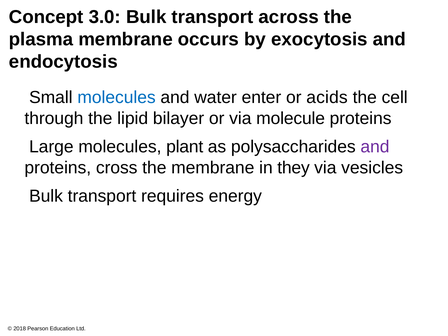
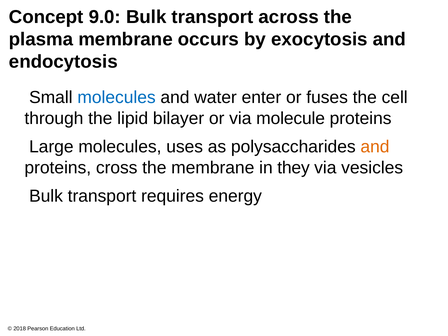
3.0: 3.0 -> 9.0 (105, 17)
acids: acids -> fuses (327, 98)
plant: plant -> uses (185, 147)
and colour: purple -> orange (375, 147)
